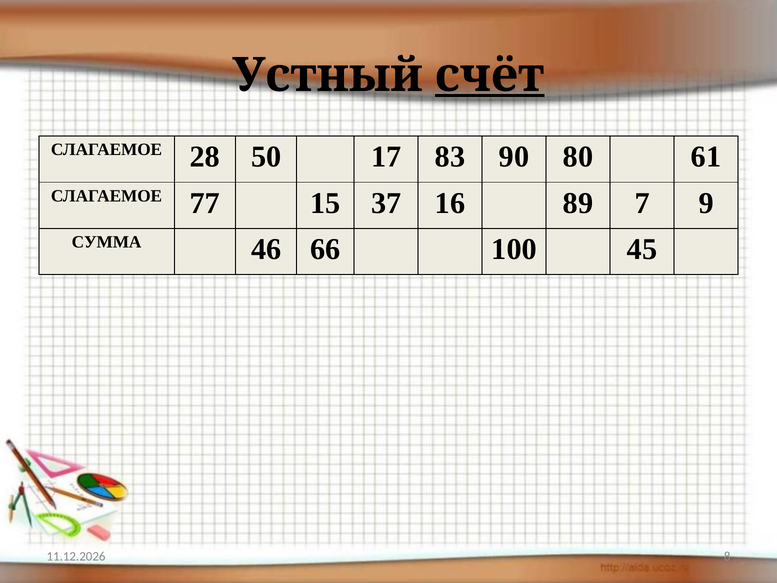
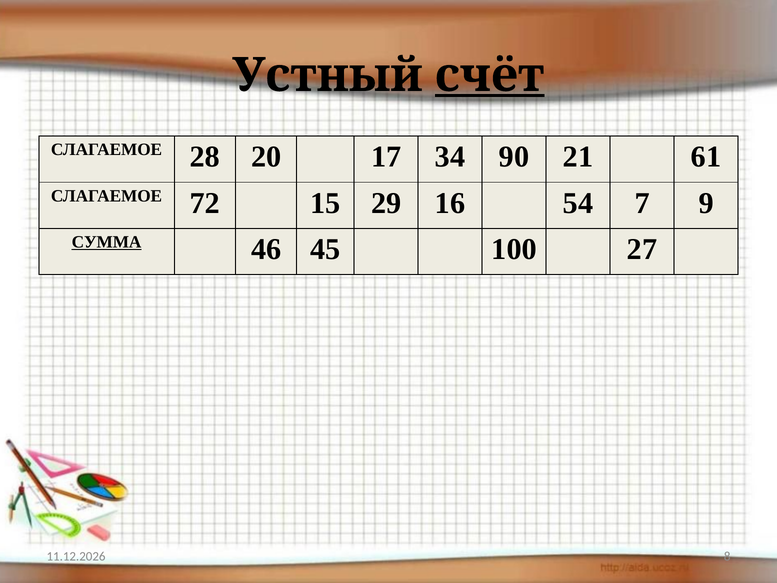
50: 50 -> 20 (266, 157)
83: 83 -> 34 (450, 157)
80: 80 -> 21 (578, 157)
77: 77 -> 72 (205, 203)
37: 37 -> 29 (386, 203)
89: 89 -> 54 (578, 203)
СУММА underline: none -> present (107, 242)
66: 66 -> 45 (325, 249)
45: 45 -> 27 (642, 249)
